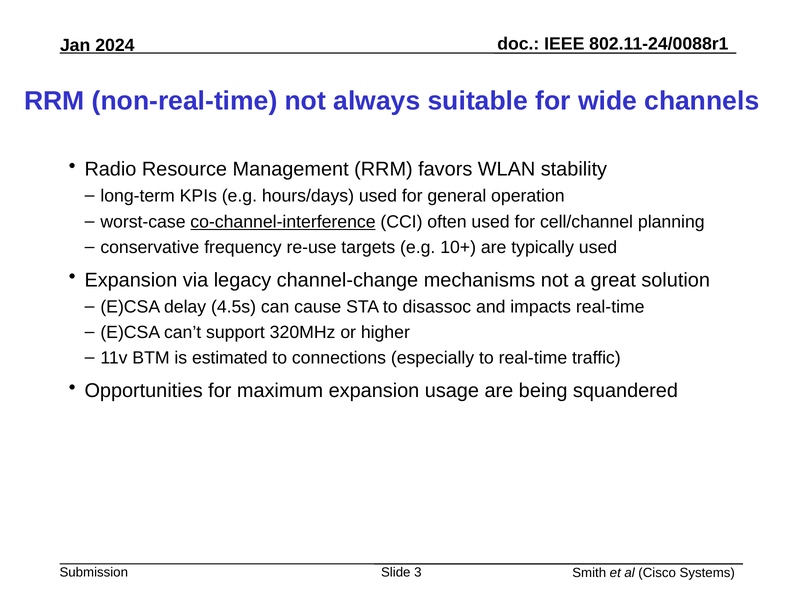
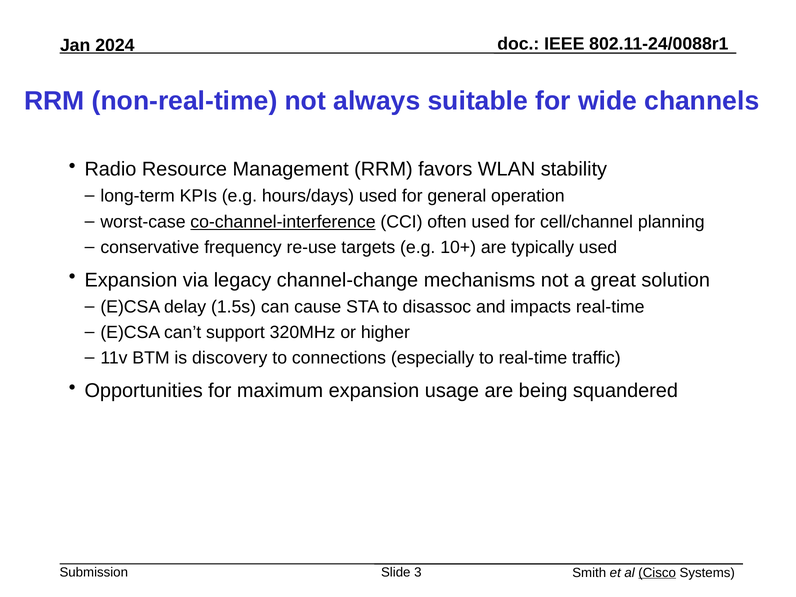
4.5s: 4.5s -> 1.5s (234, 307)
estimated: estimated -> discovery (230, 358)
Cisco underline: none -> present (657, 573)
